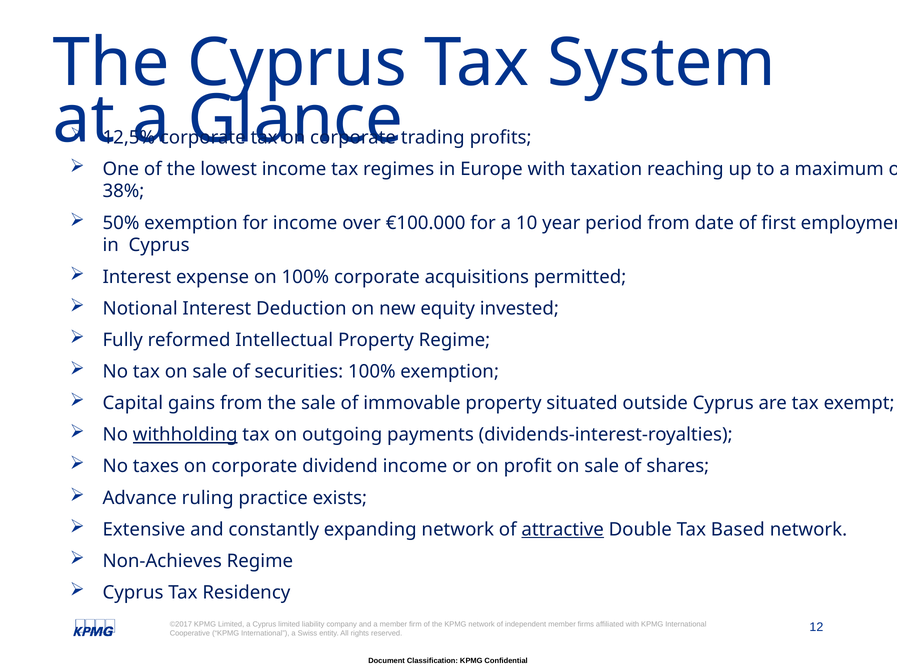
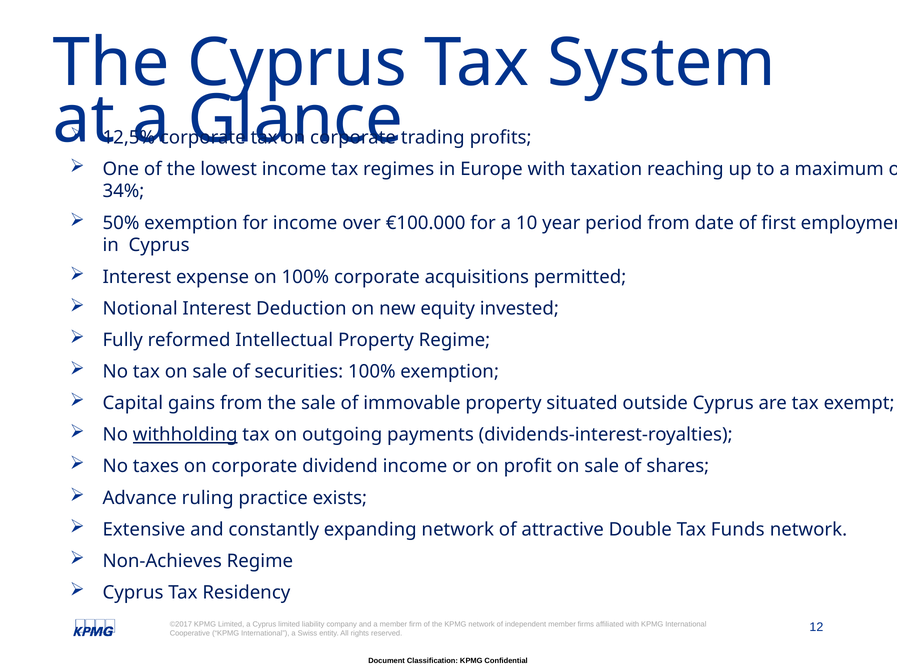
38%: 38% -> 34% (123, 192)
attractive underline: present -> none (563, 530)
Based: Based -> Funds (738, 530)
